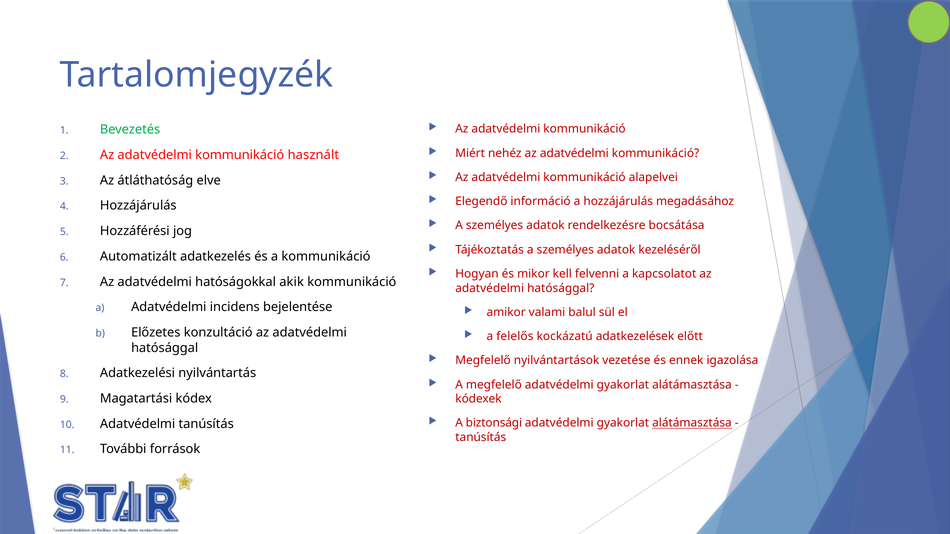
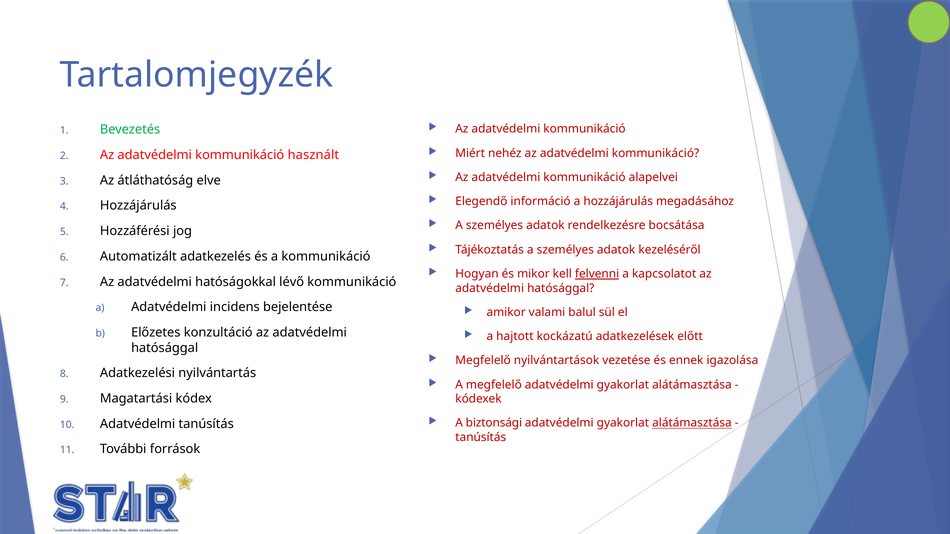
felvenni underline: none -> present (597, 274)
akik: akik -> lévő (292, 282)
felelős: felelős -> hajtott (515, 337)
